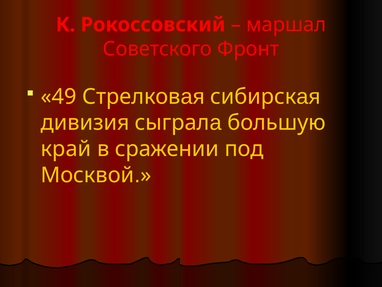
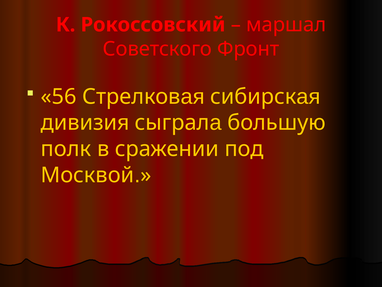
49: 49 -> 56 (59, 96)
край: край -> полк (66, 149)
